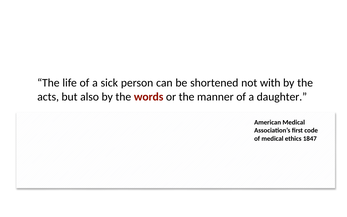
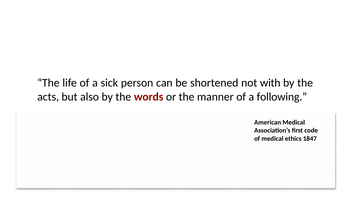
daughter: daughter -> following (282, 97)
